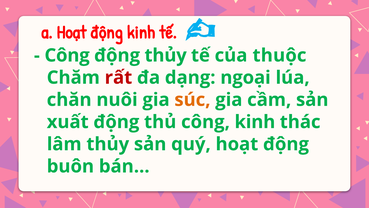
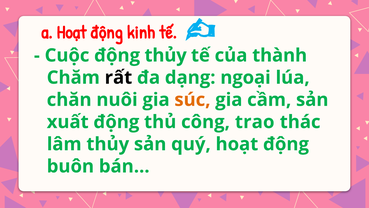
Công: Công -> Cuộc (67, 55)
thuộc: thuộc -> thành (280, 55)
rất colour: red -> black (118, 77)
công kinh: kinh -> trao (255, 122)
